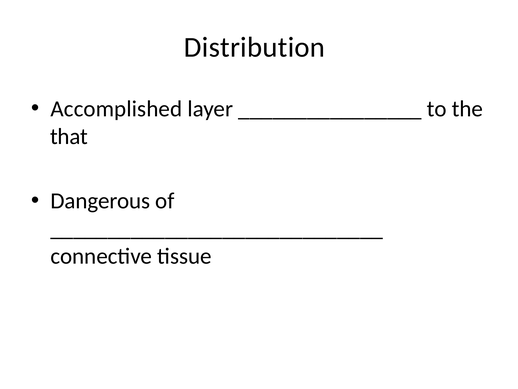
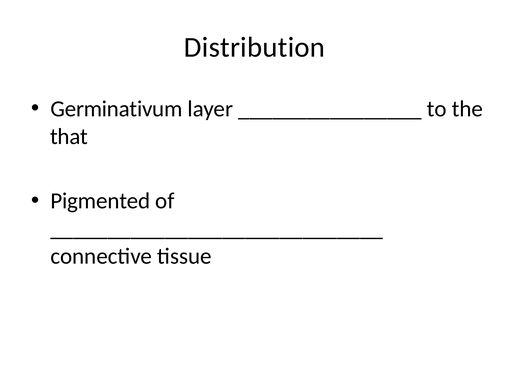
Accomplished: Accomplished -> Germinativum (117, 109)
Dangerous: Dangerous -> Pigmented (100, 201)
